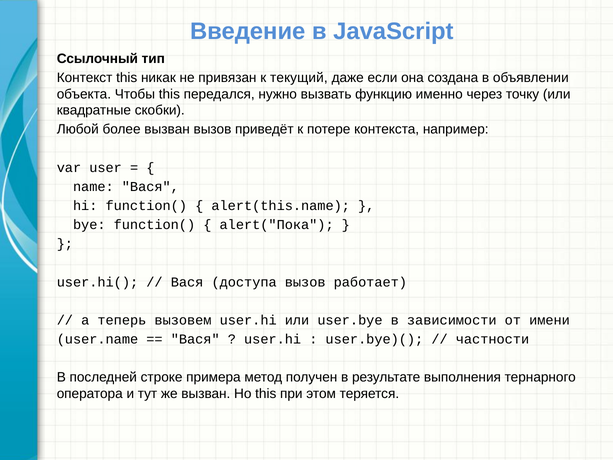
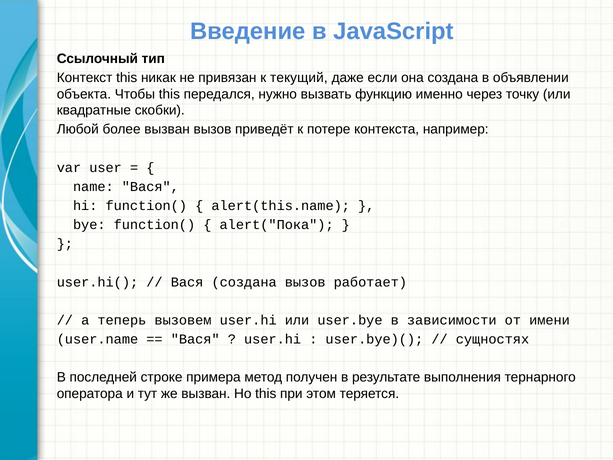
Вася доступа: доступа -> создана (244, 282)
частности: частности -> сущностях (493, 339)
